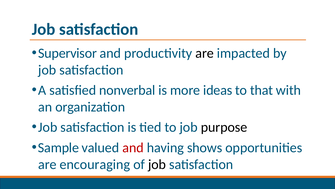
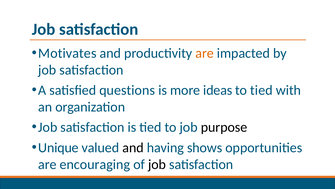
Supervisor: Supervisor -> Motivates (67, 53)
are colour: black -> orange (205, 53)
nonverbal: nonverbal -> questions (127, 90)
to that: that -> tied (261, 90)
Sample: Sample -> Unique (58, 147)
and colour: red -> black (133, 147)
